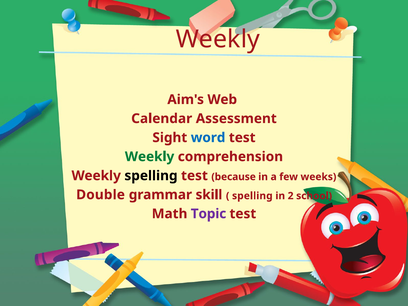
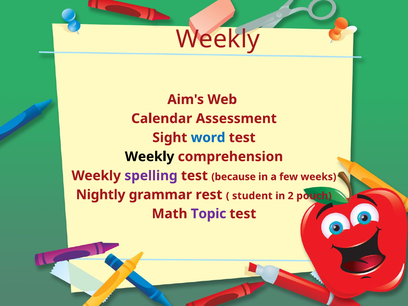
Weekly colour: green -> black (150, 157)
spelling colour: black -> purple (151, 176)
Double: Double -> Nightly (101, 195)
skill: skill -> rest (209, 195)
spelling: spelling -> student (252, 196)
school: school -> pouch (314, 196)
